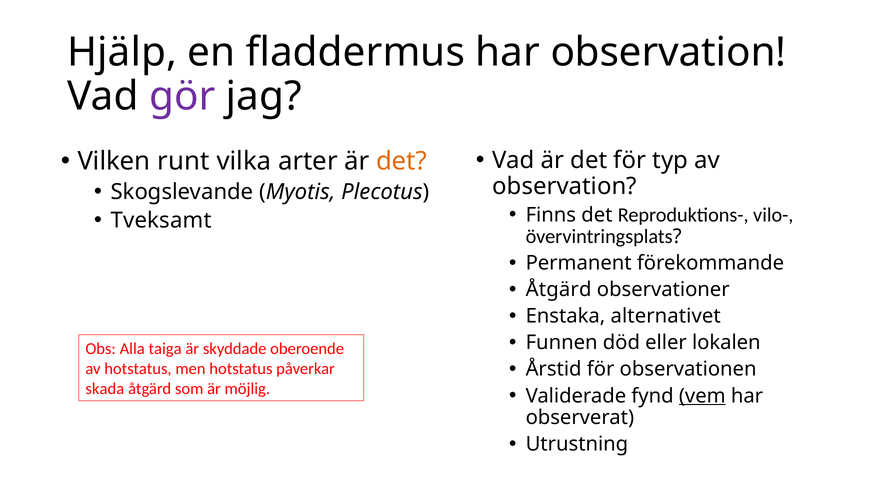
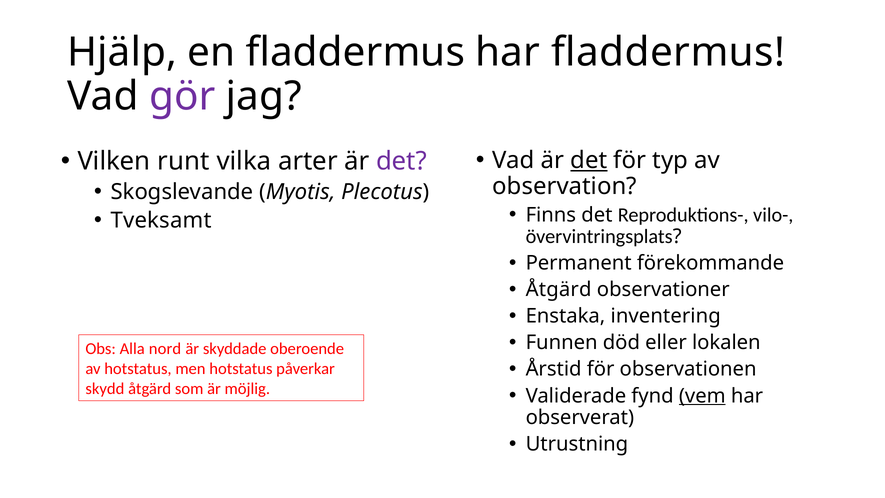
har observation: observation -> fladdermus (668, 52)
det underline: none -> present (589, 160)
det colour: orange -> purple (402, 161)
alternativet: alternativet -> inventering (666, 316)
taiga: taiga -> nord (165, 349)
skada: skada -> skydd (105, 389)
